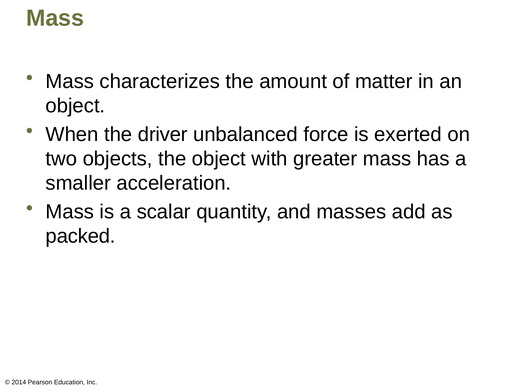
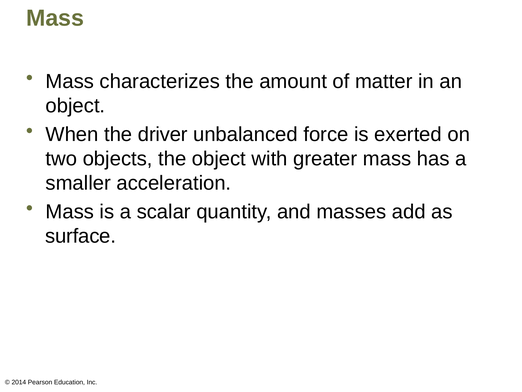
packed: packed -> surface (81, 236)
